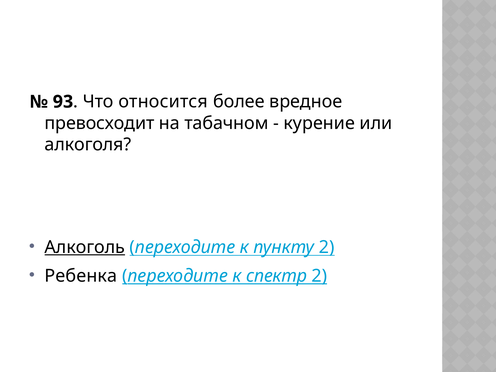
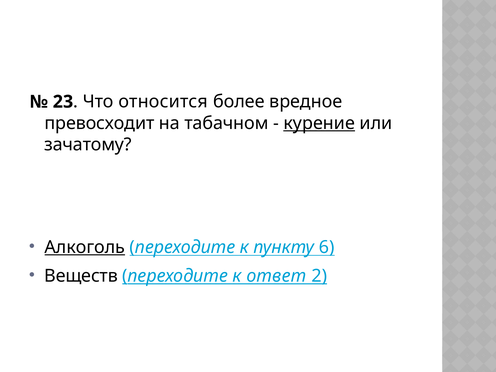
93: 93 -> 23 (63, 102)
курение underline: none -> present (319, 123)
алкоголя: алкоголя -> зачатому (88, 145)
пункту 2: 2 -> 6 (327, 247)
Ребенка: Ребенка -> Веществ (81, 276)
спектр: спектр -> ответ (276, 276)
